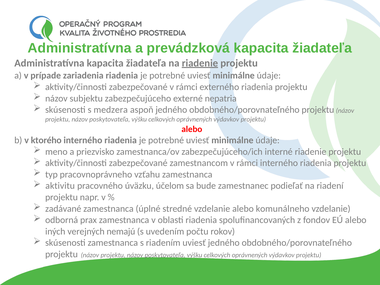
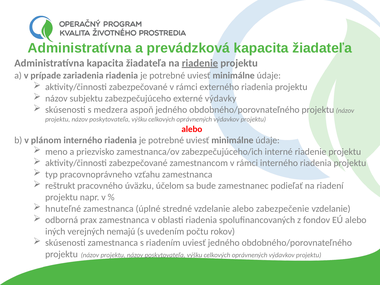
nepatria: nepatria -> výdavky (221, 98)
ktorého: ktorého -> plánom (46, 140)
aktivitu: aktivitu -> reštrukt (60, 186)
zadávané: zadávané -> hnuteľné (63, 209)
komunálneho: komunálneho -> zabezpečenie (283, 209)
